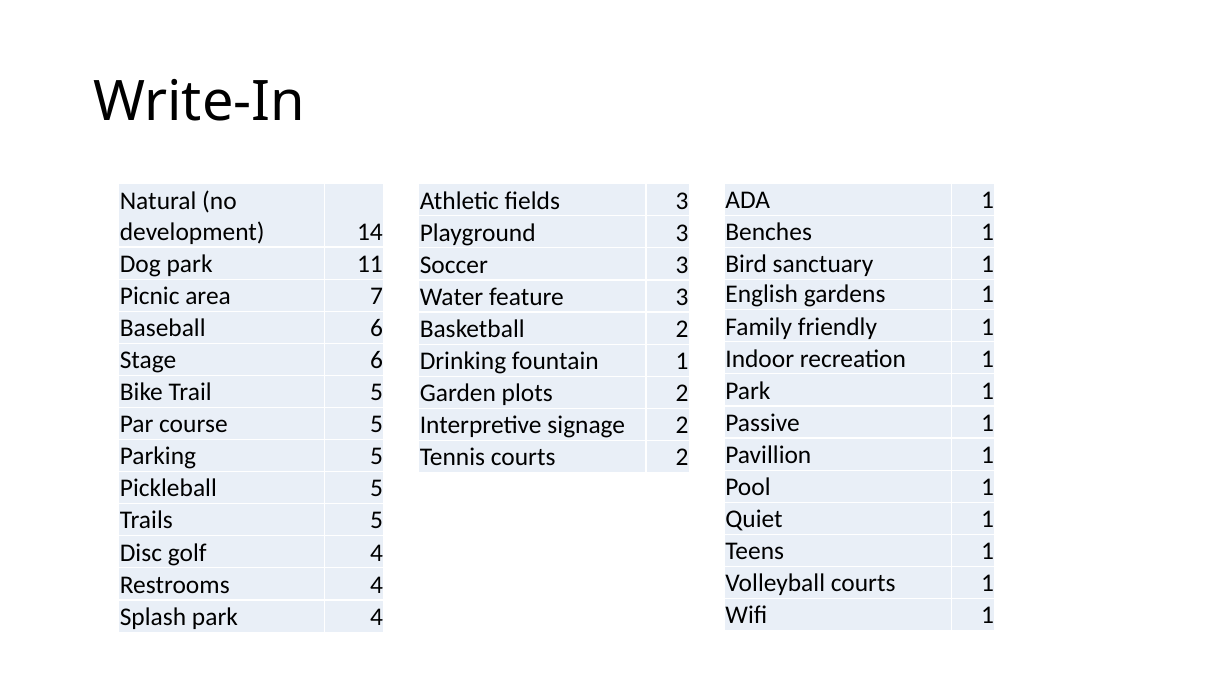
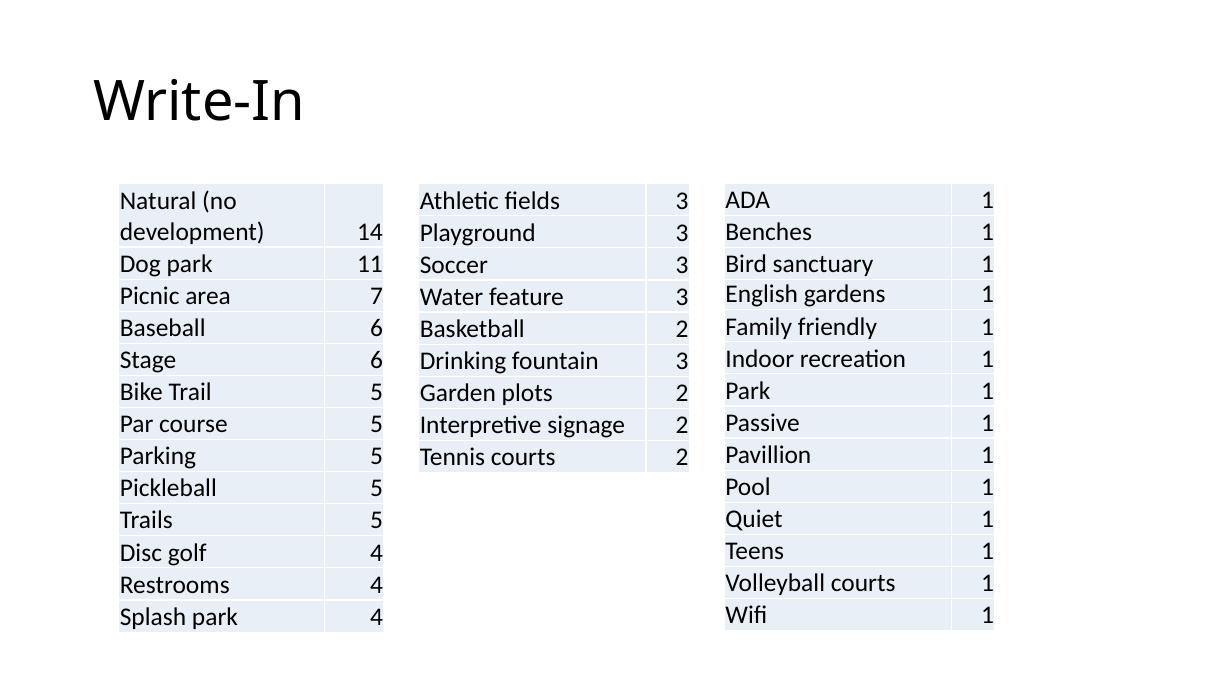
fountain 1: 1 -> 3 (682, 361)
